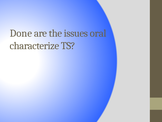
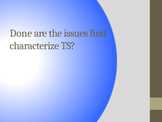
oral: oral -> find (98, 33)
